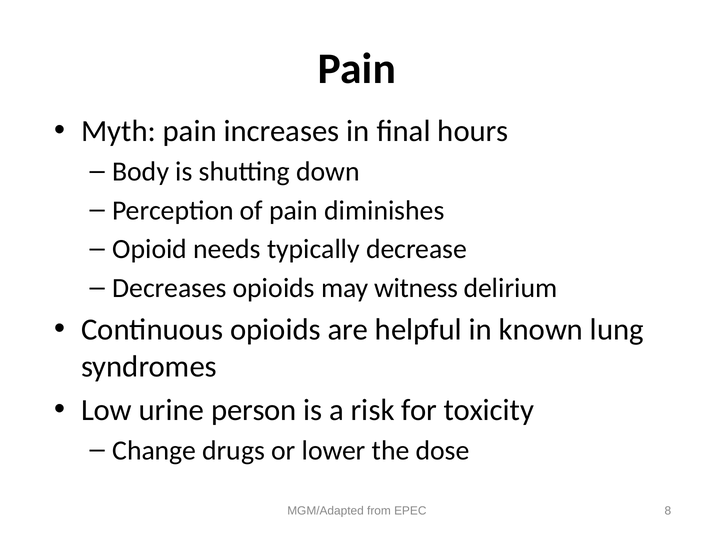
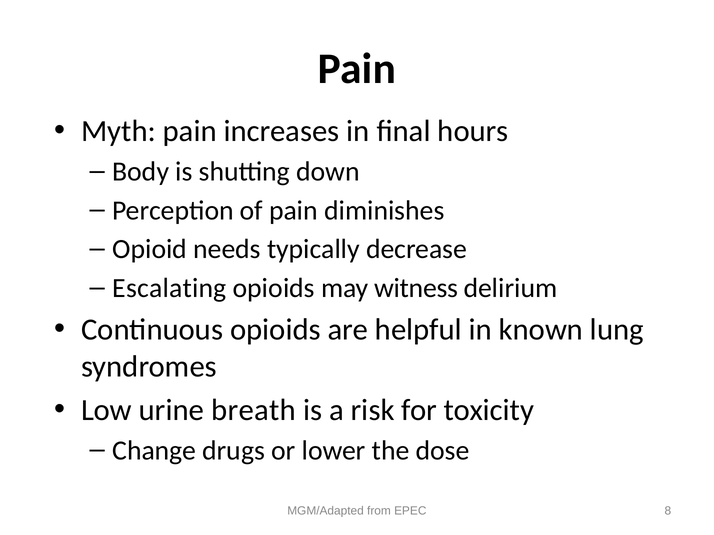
Decreases: Decreases -> Escalating (169, 288)
person: person -> breath (253, 410)
